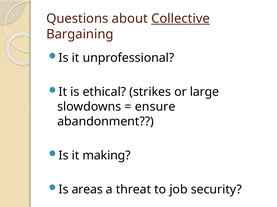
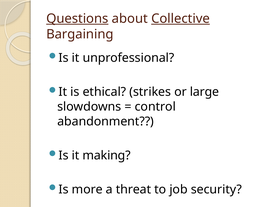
Questions underline: none -> present (77, 19)
ensure: ensure -> control (155, 107)
areas: areas -> more (87, 190)
